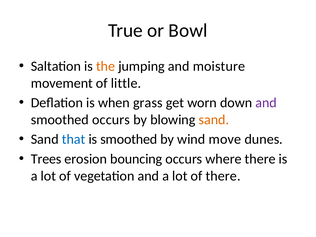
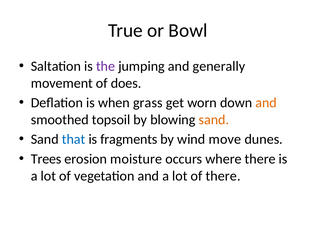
the colour: orange -> purple (106, 66)
moisture: moisture -> generally (219, 66)
little: little -> does (126, 83)
and colour: purple -> orange (266, 103)
smoothed occurs: occurs -> topsoil (111, 120)
is smoothed: smoothed -> fragments (129, 139)
bouncing: bouncing -> moisture (136, 159)
